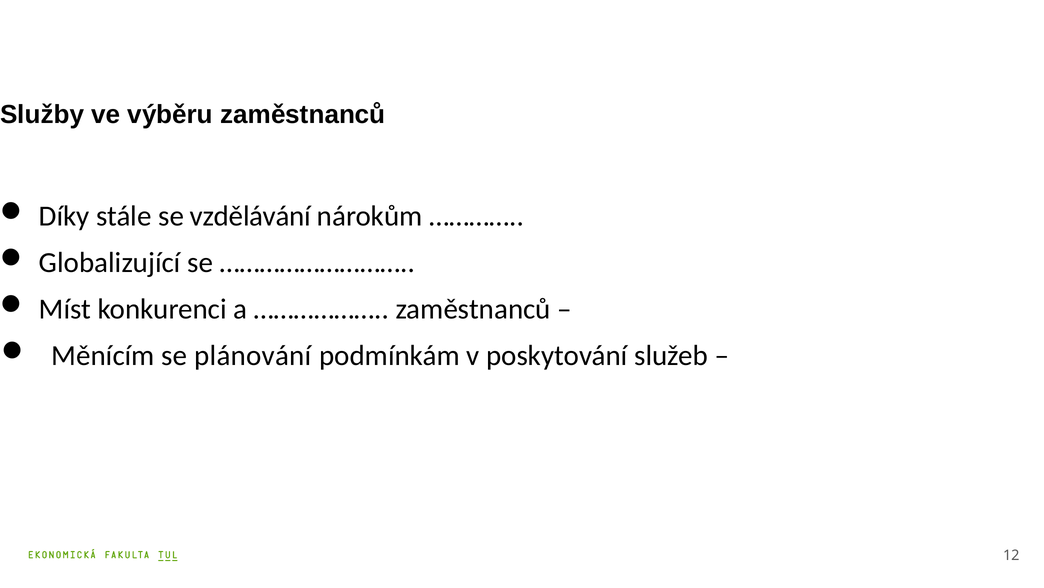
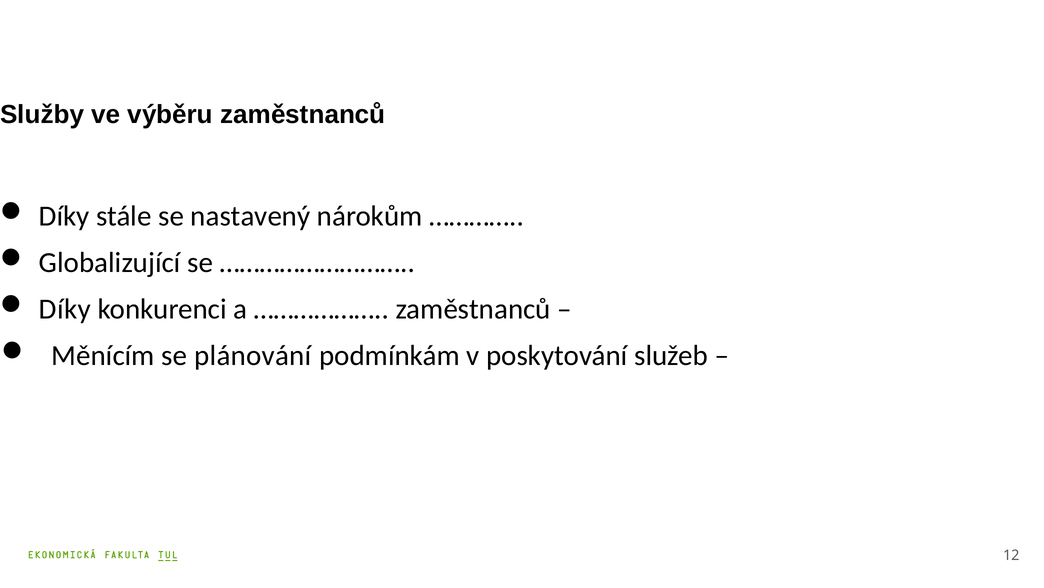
vzdělávání: vzdělávání -> nastavený (250, 216)
Míst: Míst -> Díky (65, 309)
